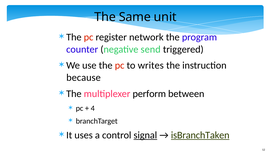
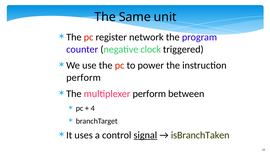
send: send -> clock (151, 49)
writes: writes -> power (151, 65)
because: because -> perform (84, 78)
isBranchTaken underline: present -> none (200, 135)
